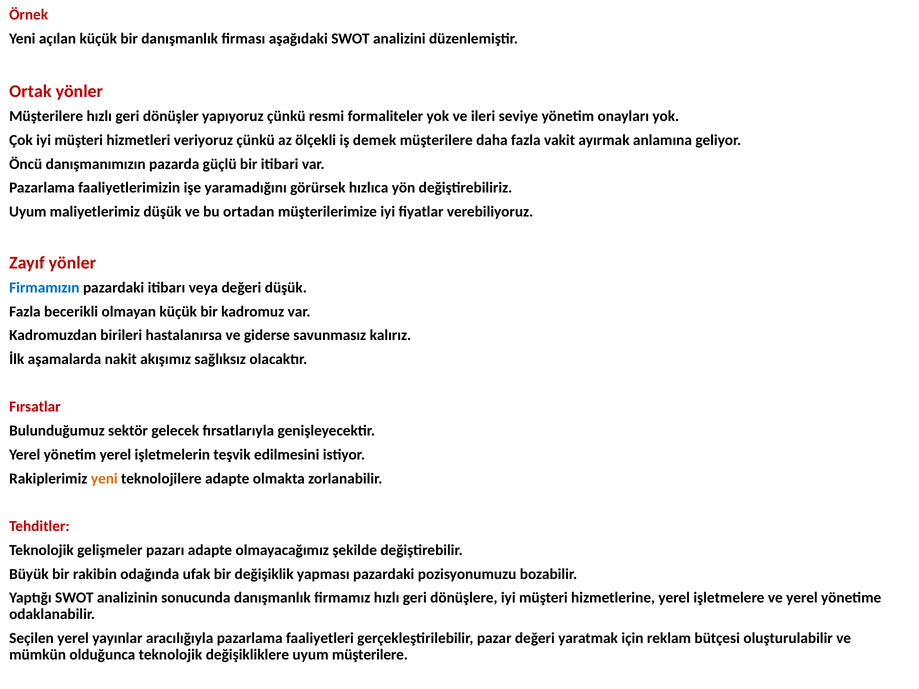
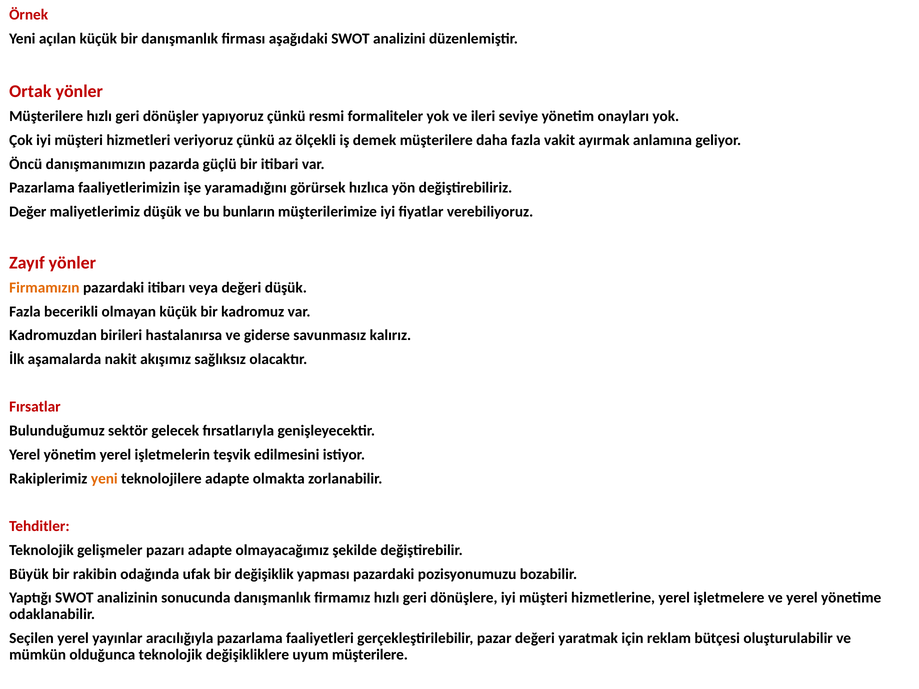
Uyum: Uyum -> Değer (28, 212)
ortadan: ortadan -> bunların (249, 212)
Firmamızın colour: blue -> orange (44, 288)
